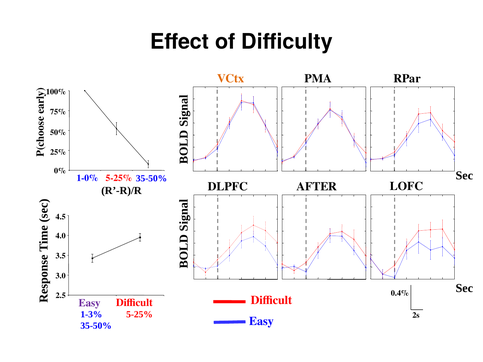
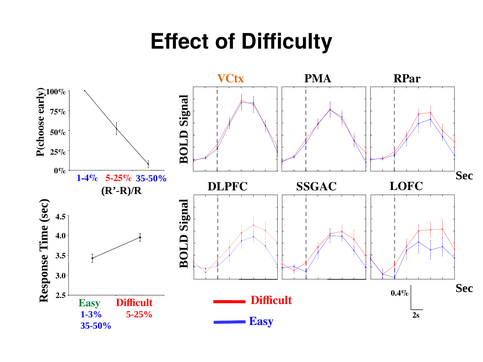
1-0%: 1-0% -> 1-4% (87, 178)
AFTER: AFTER -> SSGAC (317, 187)
Easy colour: purple -> green (90, 303)
